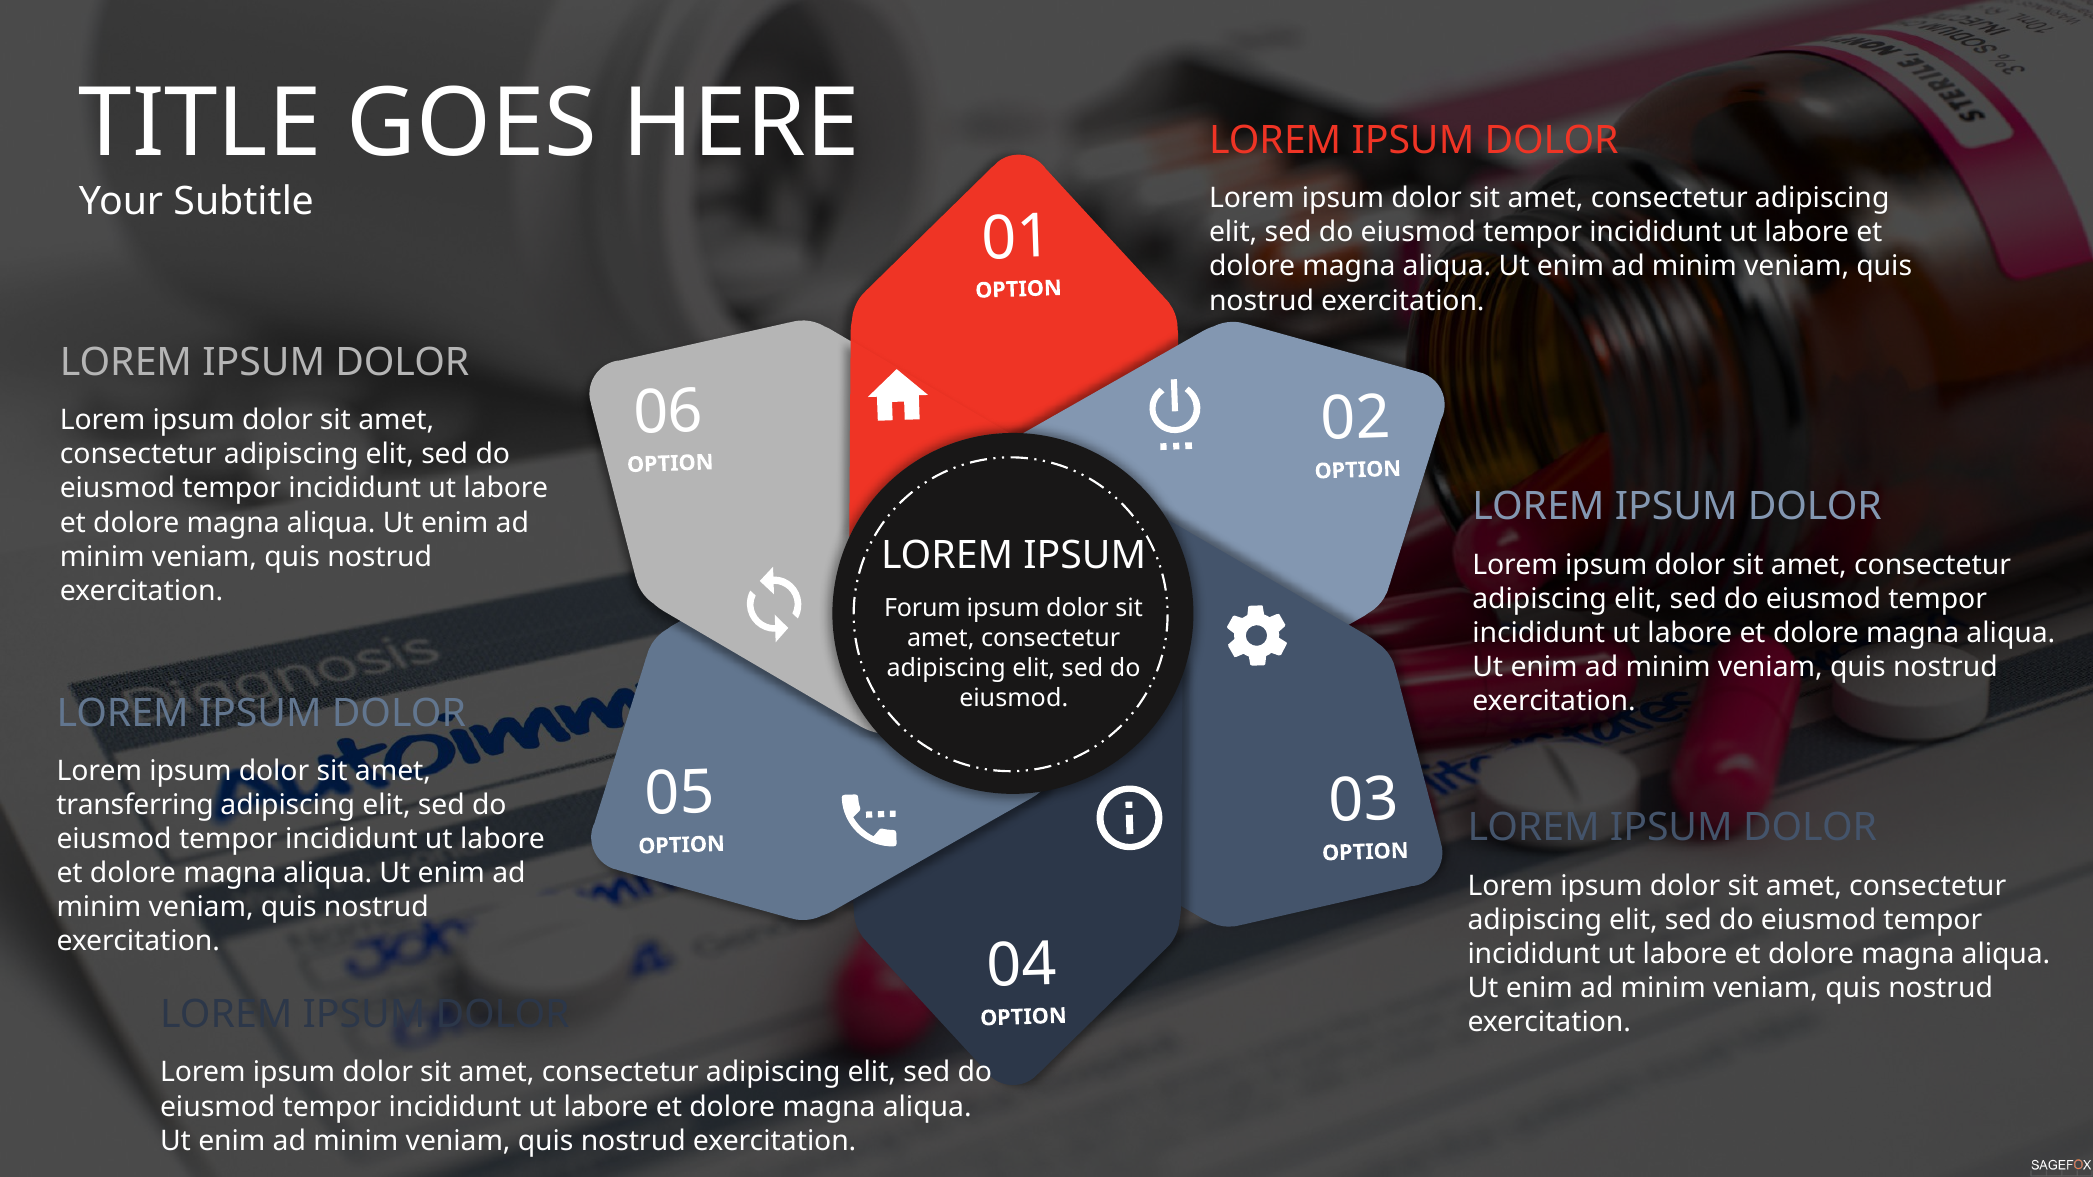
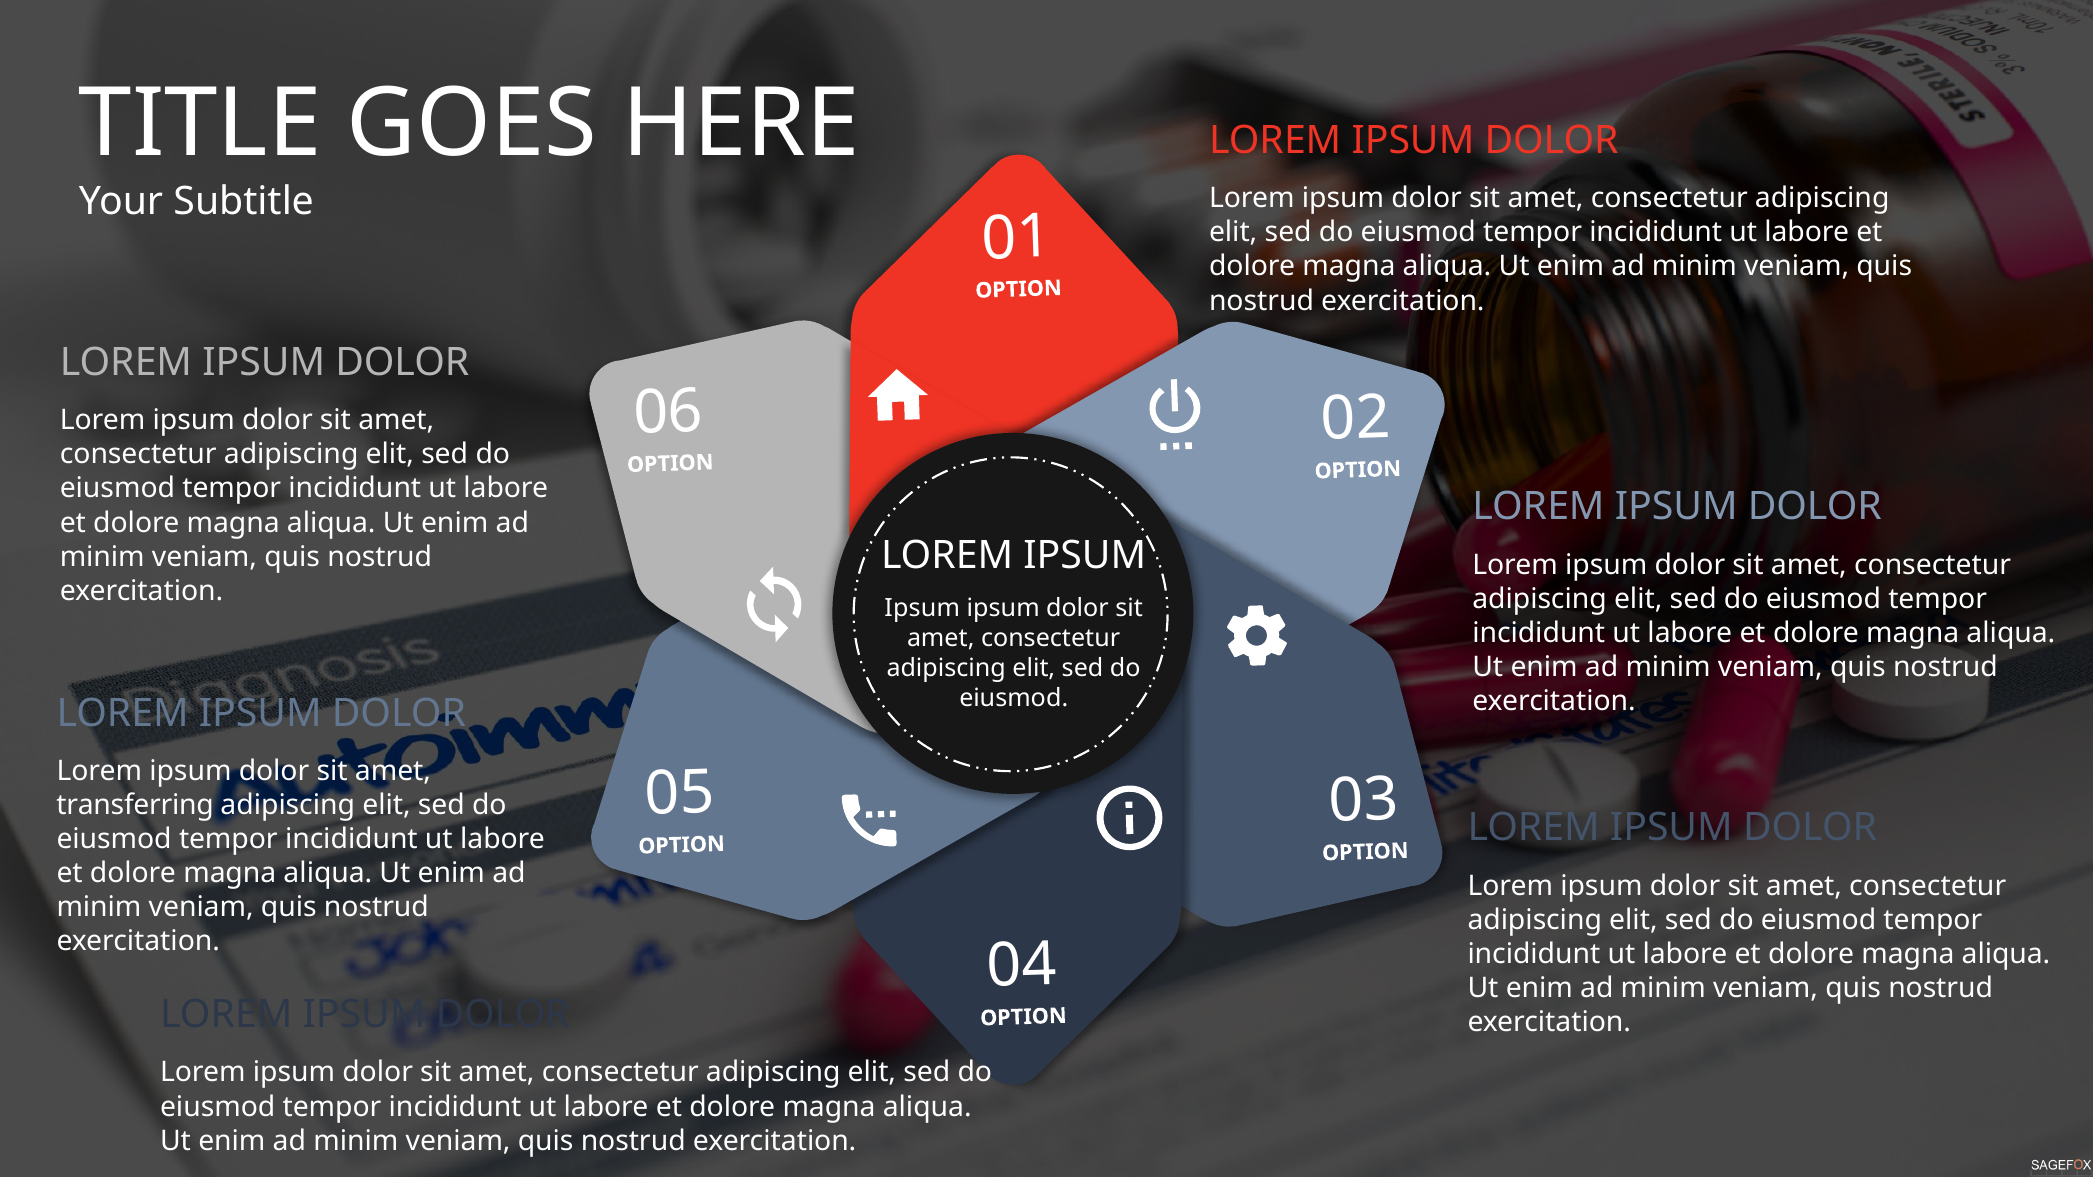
Forum: Forum -> Ipsum (922, 608)
